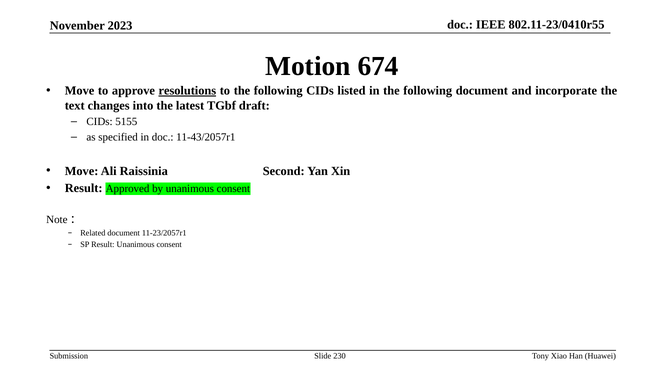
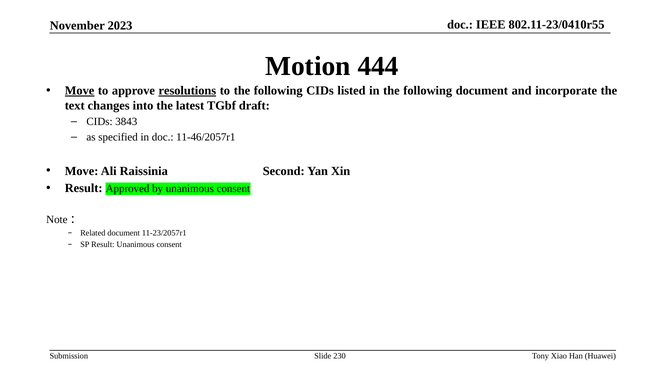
674: 674 -> 444 (378, 66)
Move underline: none -> present (80, 91)
5155: 5155 -> 3843 (126, 122)
11-43/2057r1: 11-43/2057r1 -> 11-46/2057r1 (206, 137)
